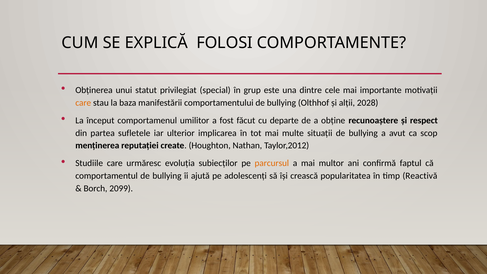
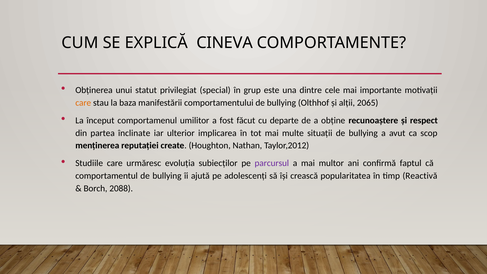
FOLOSI: FOLOSI -> CINEVA (225, 43)
2028: 2028 -> 2065 (368, 103)
sufletele: sufletele -> înclinate (134, 133)
parcursul colour: orange -> purple (272, 163)
2099: 2099 -> 2088 (121, 188)
